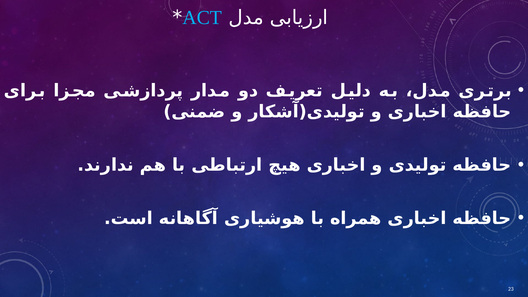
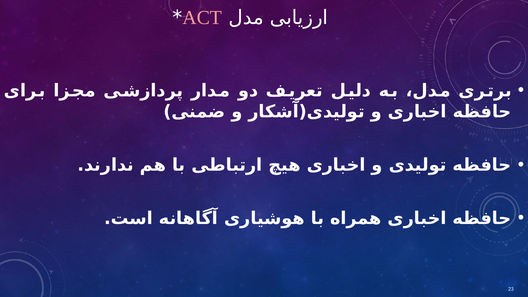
ACT colour: light blue -> pink (202, 18)
